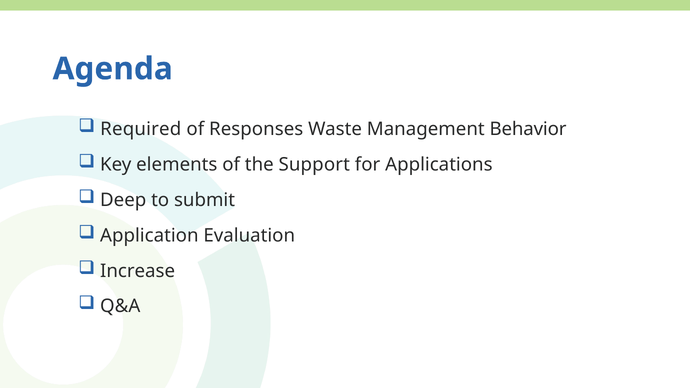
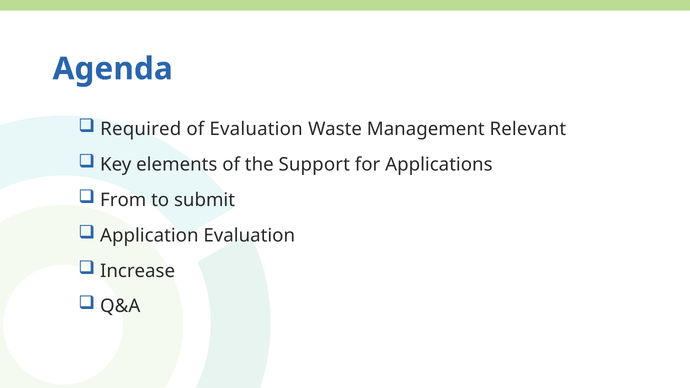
of Responses: Responses -> Evaluation (256, 129)
Behavior: Behavior -> Relevant (528, 129)
Deep: Deep -> From (123, 200)
